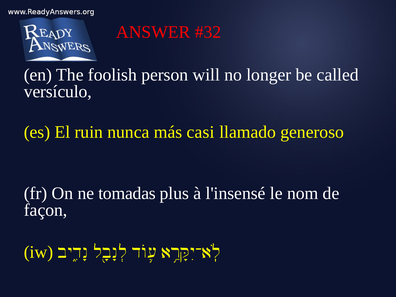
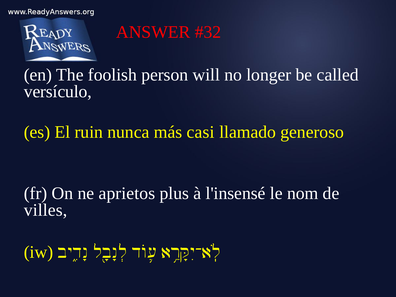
tomadas: tomadas -> aprietos (127, 193)
façon: façon -> villes (46, 210)
